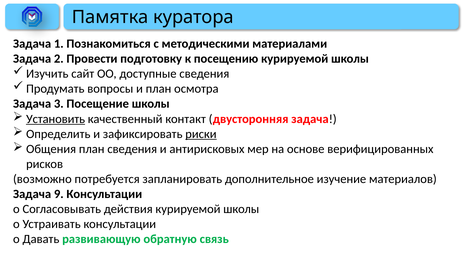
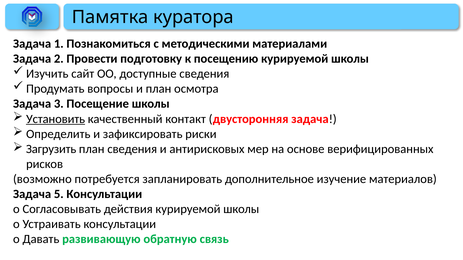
риски underline: present -> none (201, 134)
Общения: Общения -> Загрузить (51, 149)
9: 9 -> 5 (59, 194)
